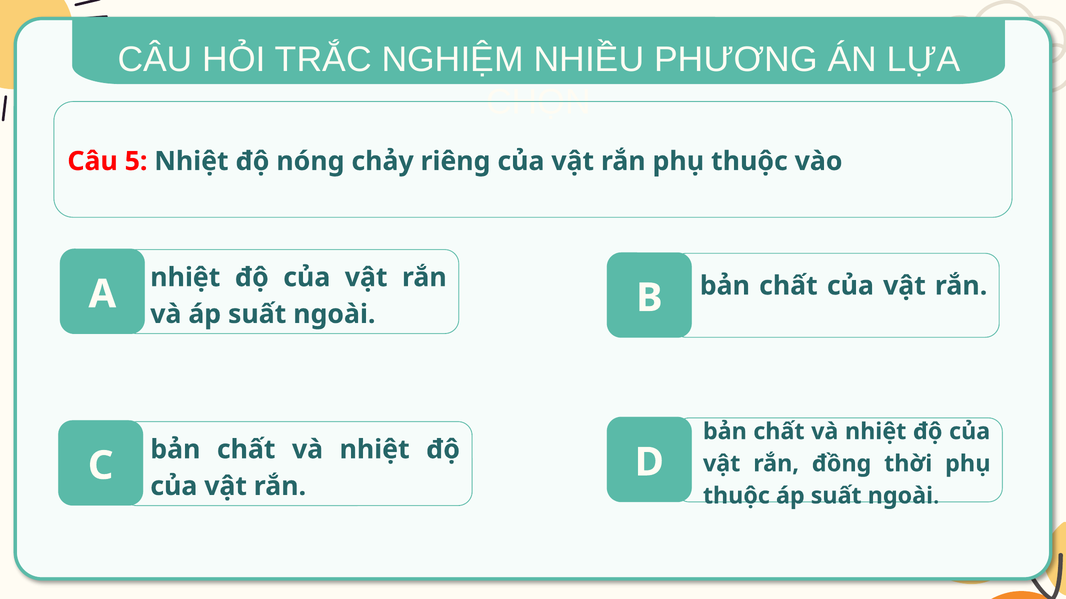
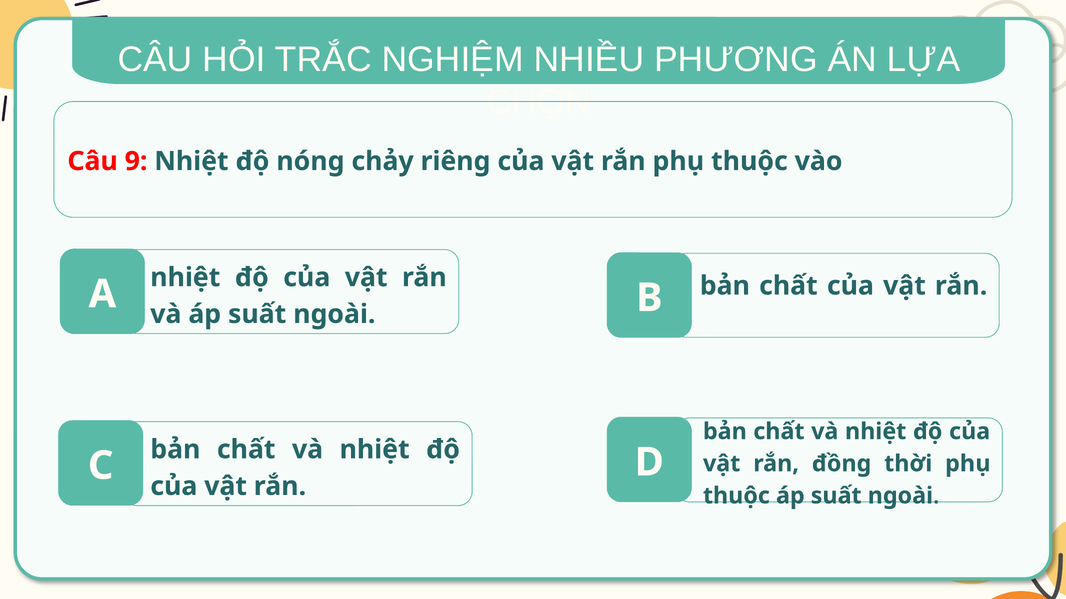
5: 5 -> 9 (136, 161)
